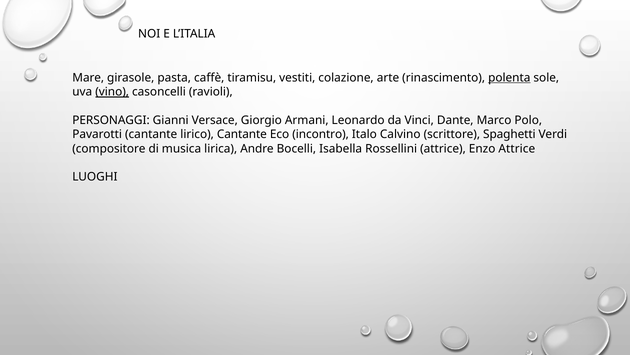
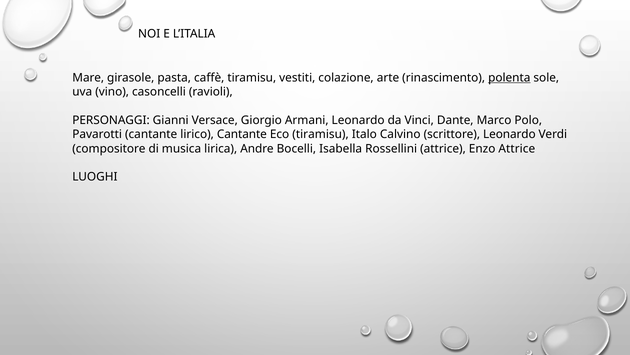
vino underline: present -> none (112, 92)
Eco incontro: incontro -> tiramisu (321, 134)
scrittore Spaghetti: Spaghetti -> Leonardo (509, 134)
